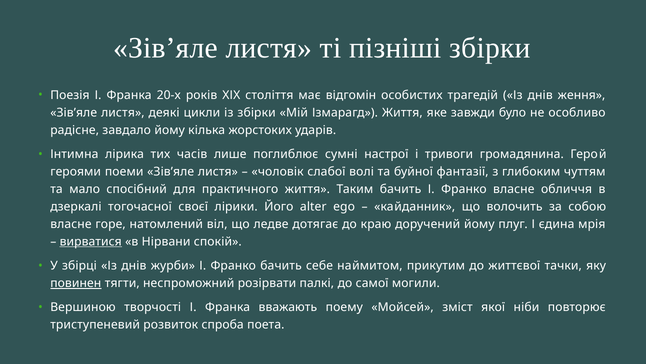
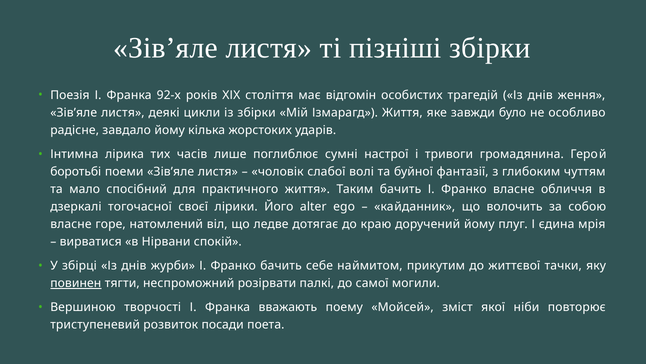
20-х: 20-х -> 92-х (169, 95)
героями: героями -> боротьбі (76, 171)
вирватися underline: present -> none (91, 241)
спроба: спроба -> посади (223, 324)
